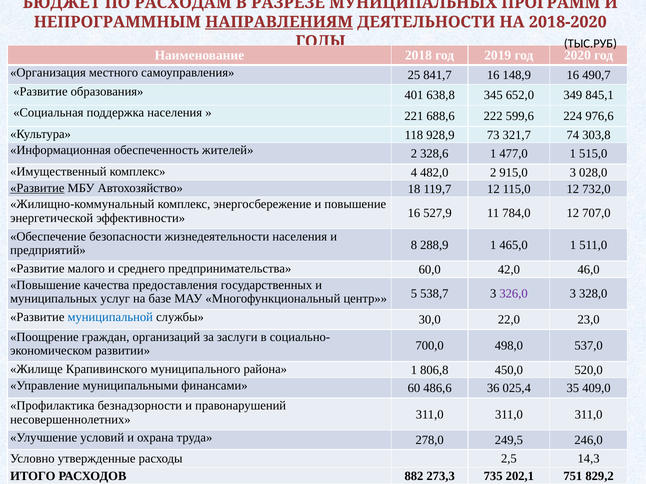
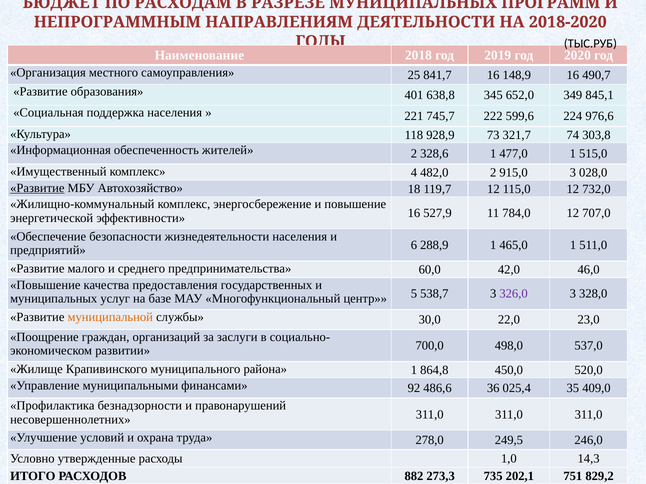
НАПРАВЛЕНИЯМ underline: present -> none (279, 22)
688,6: 688,6 -> 745,7 (441, 116)
8: 8 -> 6 (414, 246)
муниципальной colour: blue -> orange (110, 317)
806,8: 806,8 -> 864,8 (434, 370)
60: 60 -> 92 (414, 389)
2,5: 2,5 -> 1,0 (509, 459)
